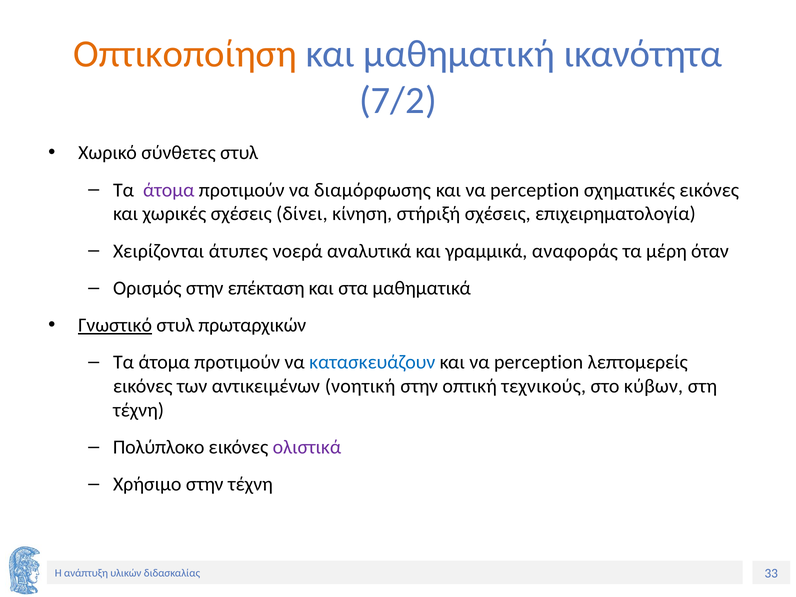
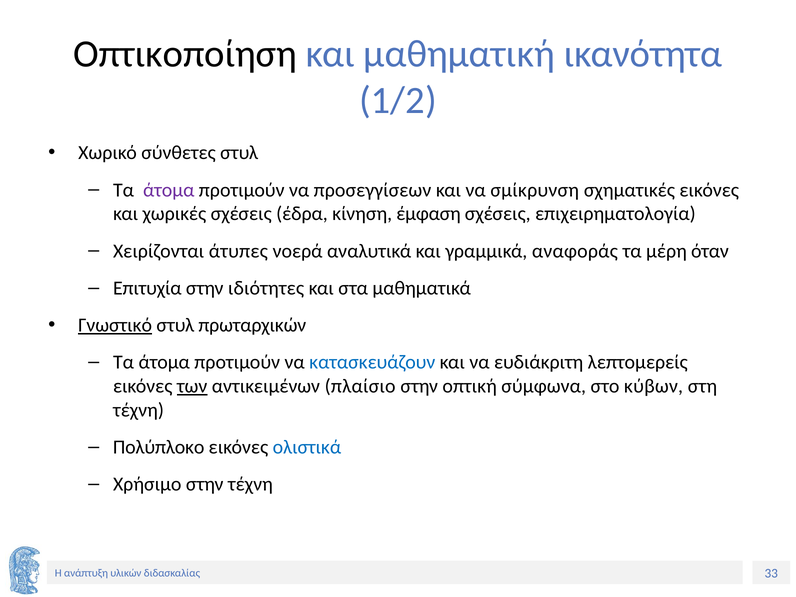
Οπτικοποίηση colour: orange -> black (185, 54)
7/2: 7/2 -> 1/2 (398, 100)
διαμόρφωσης: διαμόρφωσης -> προσεγγίσεων (373, 190)
perception: perception -> σμίκρυνση (535, 190)
δίνει: δίνει -> έδρα (302, 214)
στήριξή: στήριξή -> έμφαση (429, 214)
Ορισμός: Ορισμός -> Επιτυχία (147, 288)
επέκταση: επέκταση -> ιδιότητες (266, 288)
perception: perception -> ευδιάκριτη (539, 362)
των underline: none -> present (192, 386)
νοητική: νοητική -> πλαίσιο (360, 386)
τεχνικούς: τεχνικούς -> σύμφωνα (544, 386)
ολιστικά colour: purple -> blue (307, 447)
